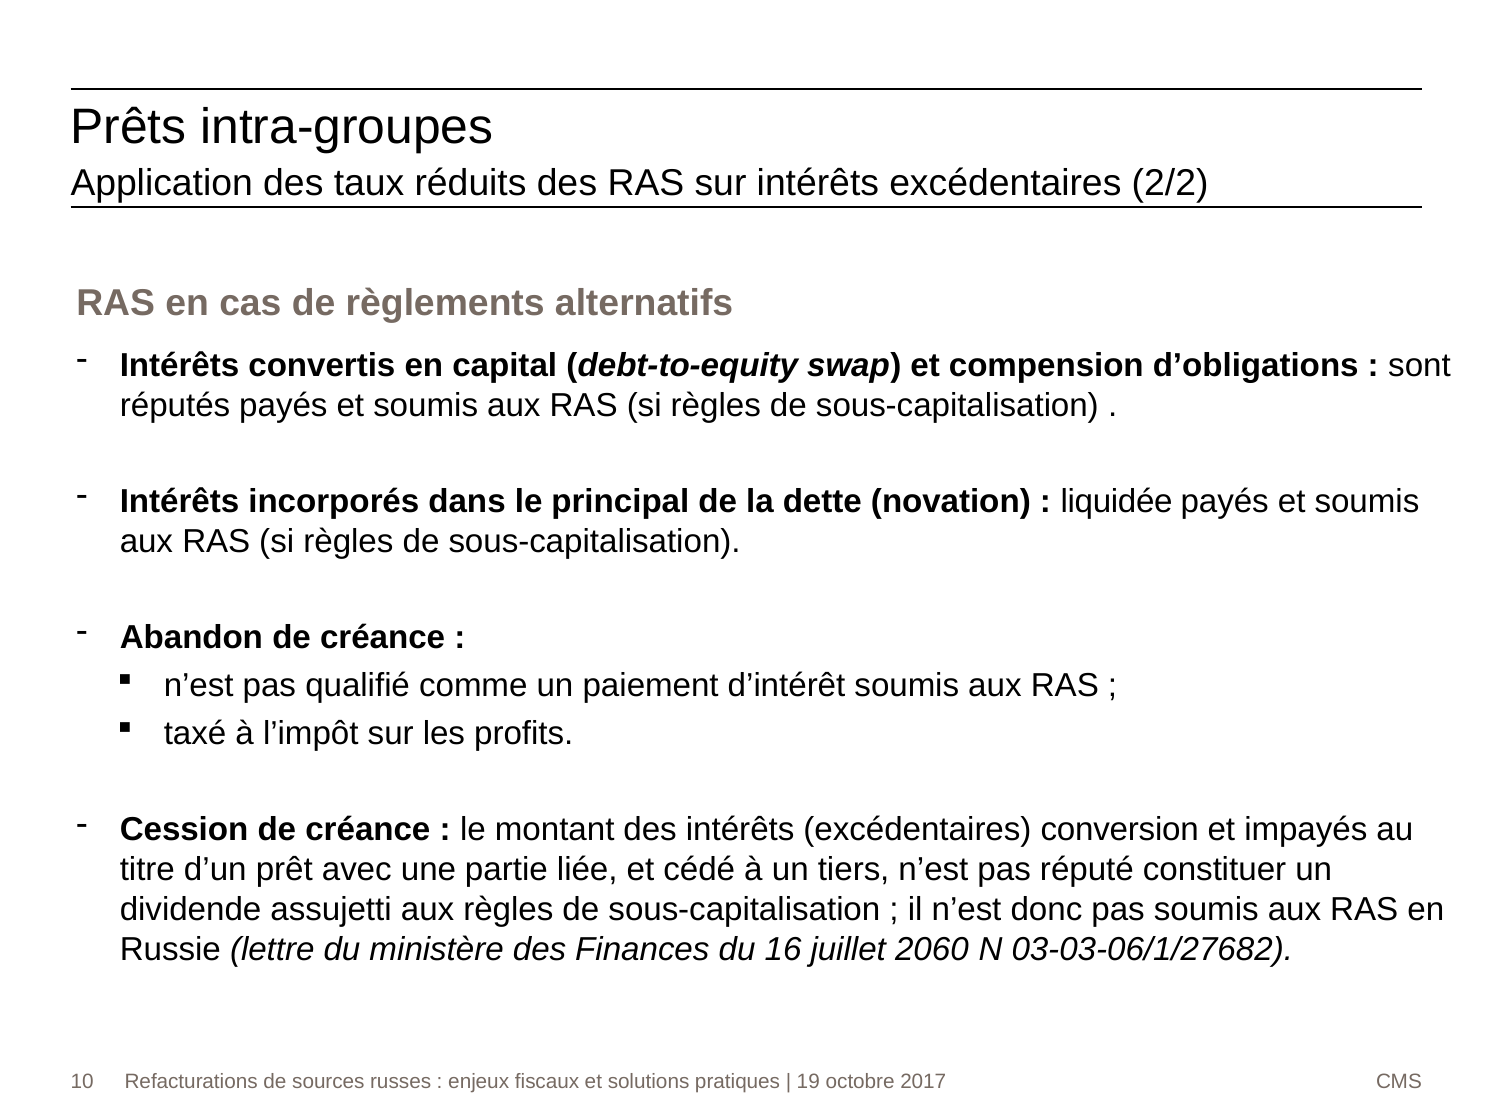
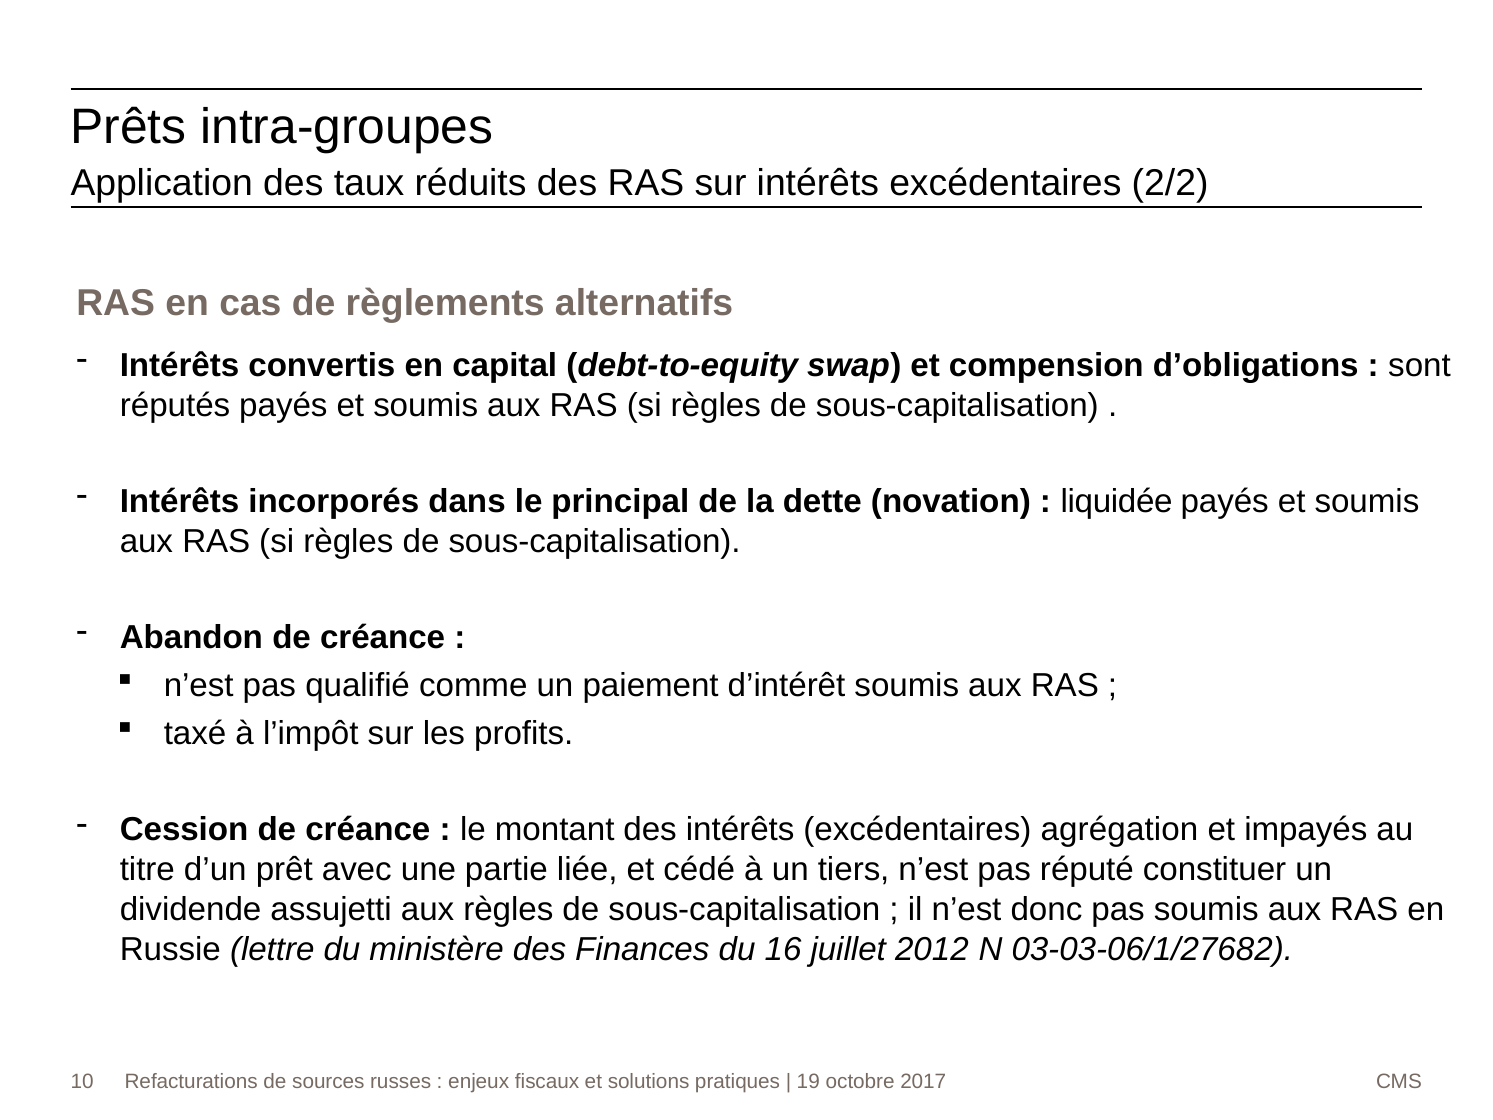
conversion: conversion -> agrégation (1120, 830)
2060: 2060 -> 2012 (932, 949)
